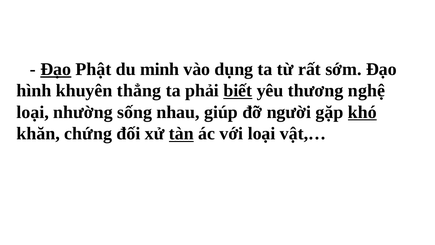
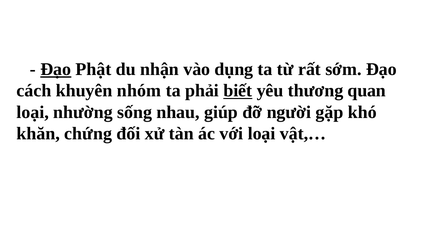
minh: minh -> nhận (160, 69)
hình: hình -> cách (34, 91)
thẳng: thẳng -> nhóm (139, 91)
nghệ: nghệ -> quan (367, 91)
khó underline: present -> none (362, 112)
tàn underline: present -> none (181, 134)
